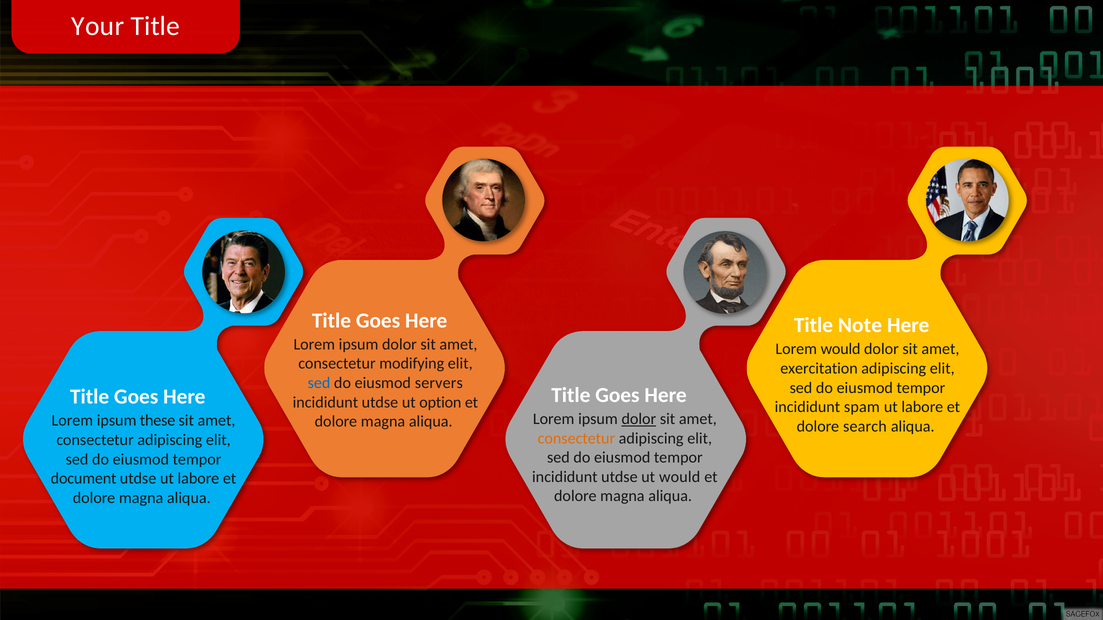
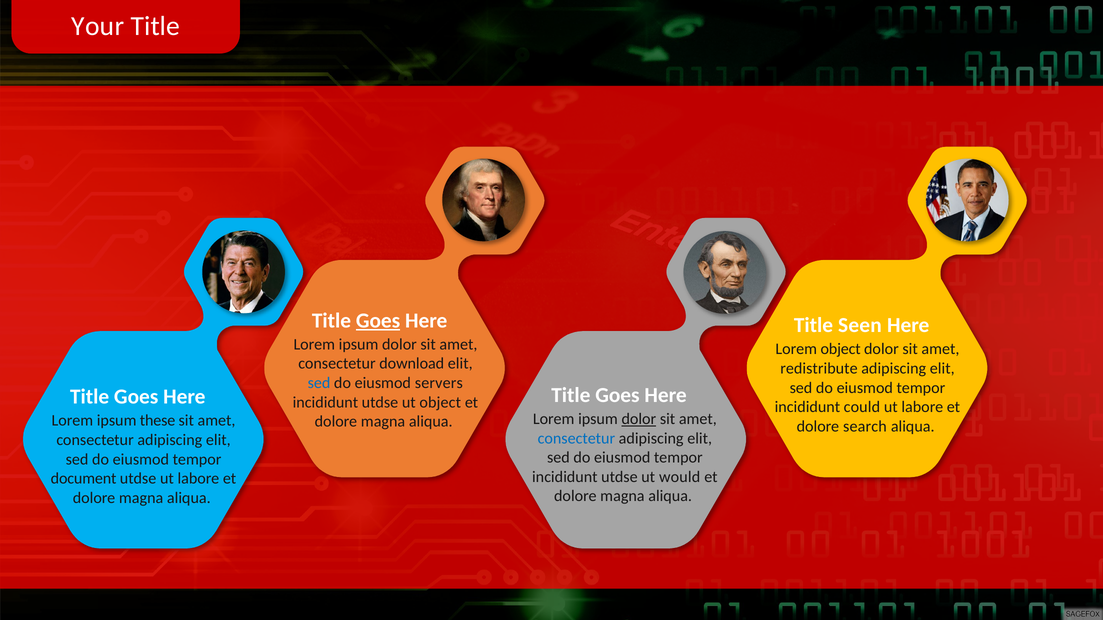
Goes underline: none -> present (378, 321)
Note: Note -> Seen (860, 326)
Lorem would: would -> object (841, 349)
modifying: modifying -> download (412, 364)
exercitation: exercitation -> redistribute (819, 369)
ut option: option -> object (440, 403)
spam: spam -> could (862, 407)
consectetur colour: orange -> blue (576, 439)
